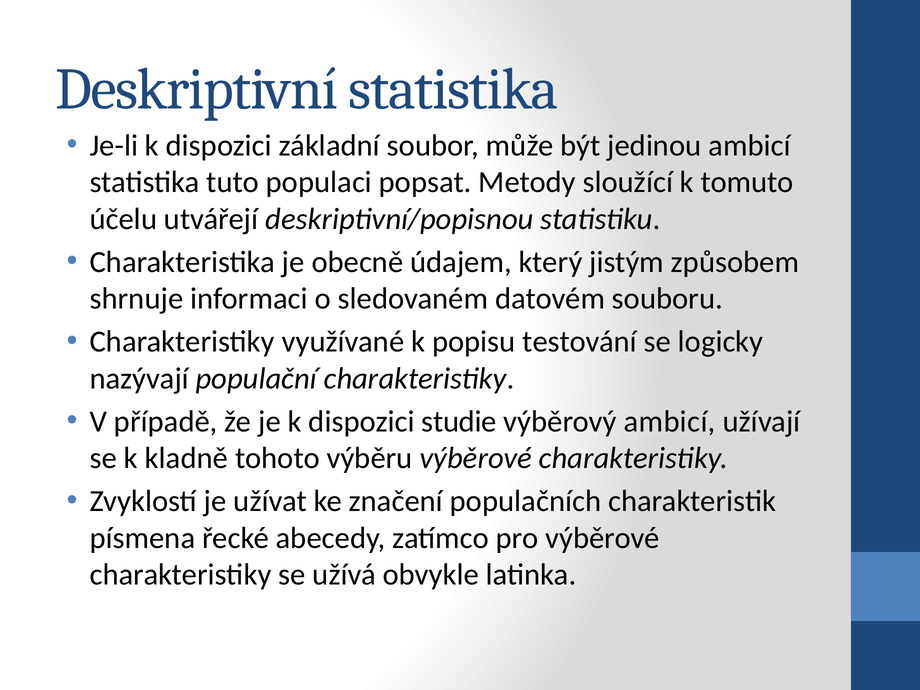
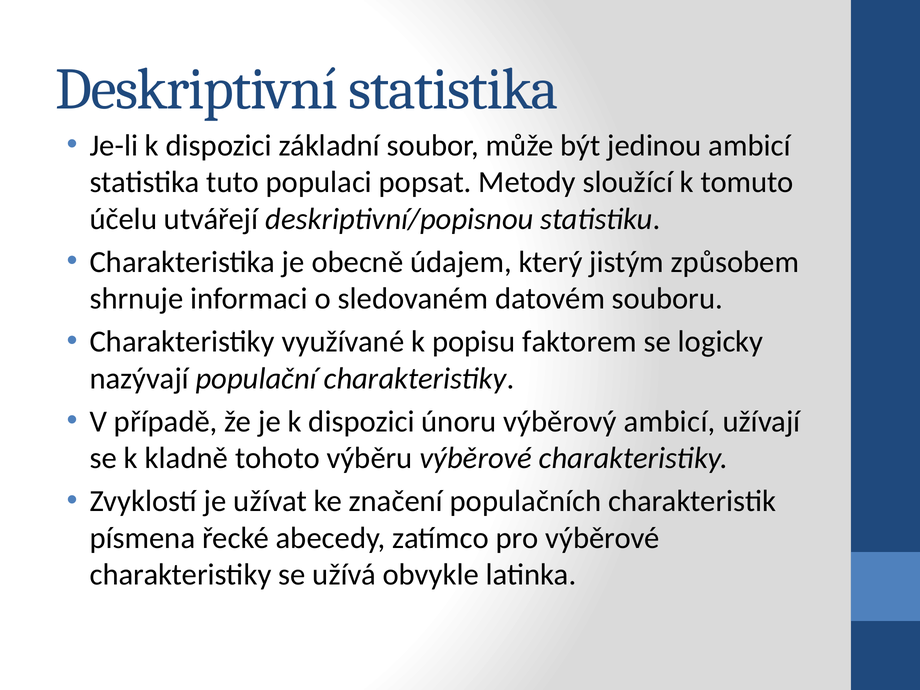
testování: testování -> faktorem (580, 342)
studie: studie -> únoru (459, 422)
